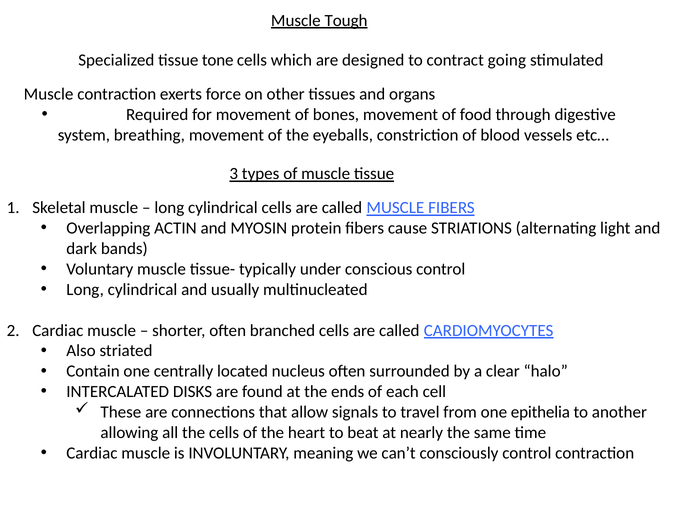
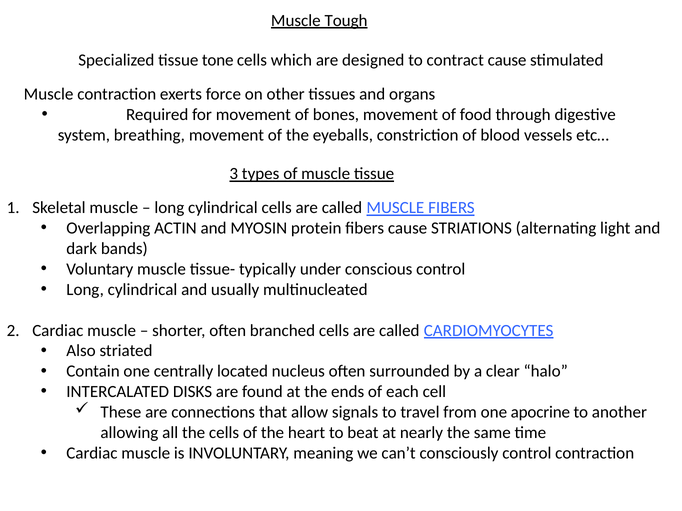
contract going: going -> cause (507, 60)
epithelia: epithelia -> apocrine (540, 413)
